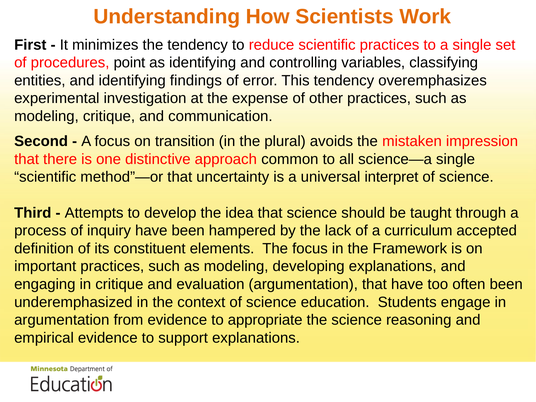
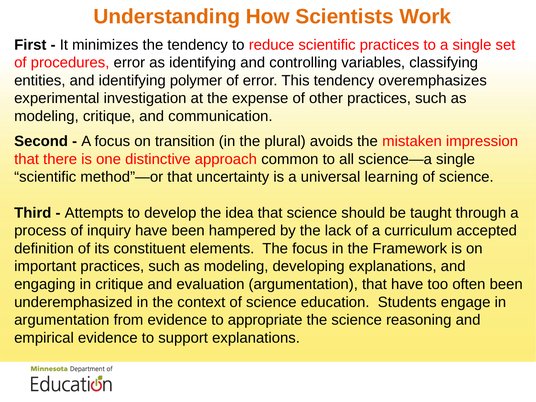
procedures point: point -> error (129, 63)
findings: findings -> polymer (196, 81)
interpret: interpret -> learning (391, 177)
